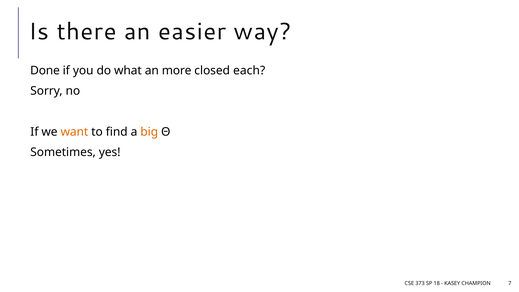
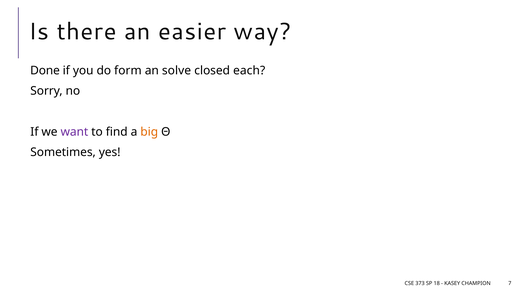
what: what -> form (128, 71)
more: more -> solve (177, 71)
want colour: orange -> purple (74, 132)
